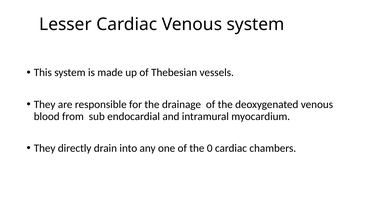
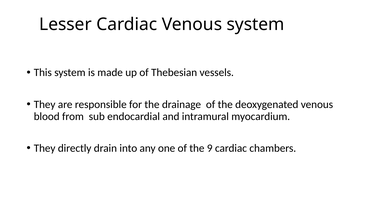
0: 0 -> 9 (210, 148)
